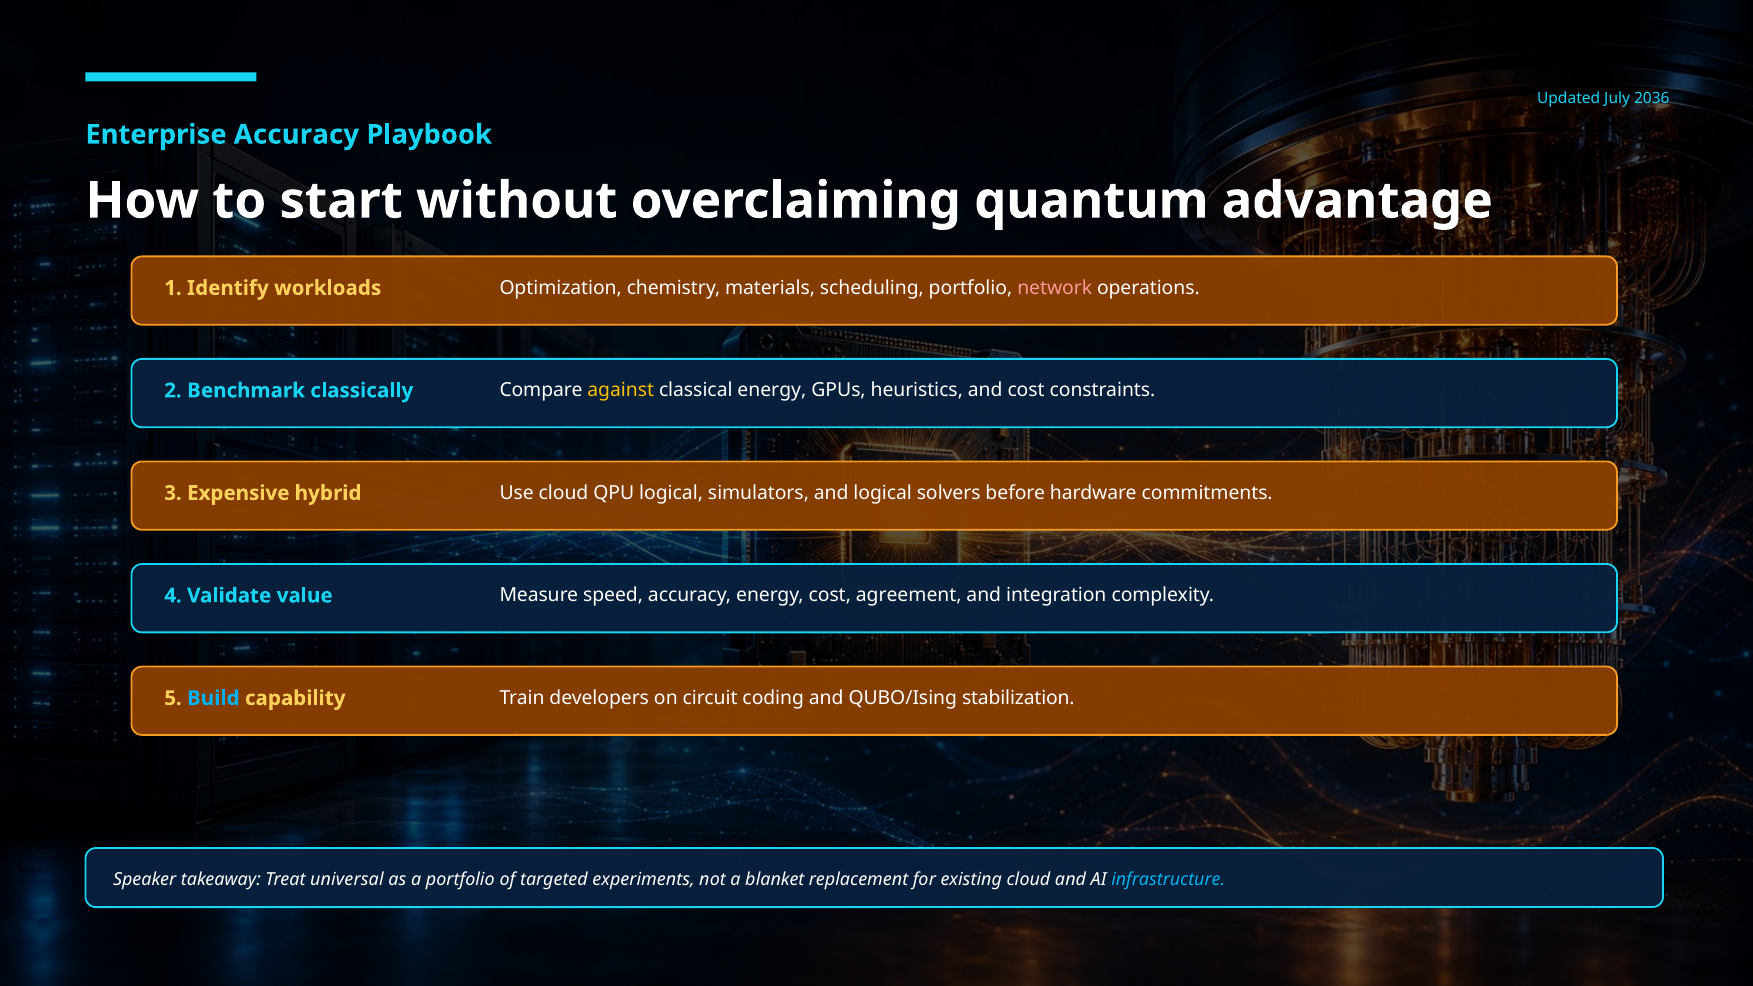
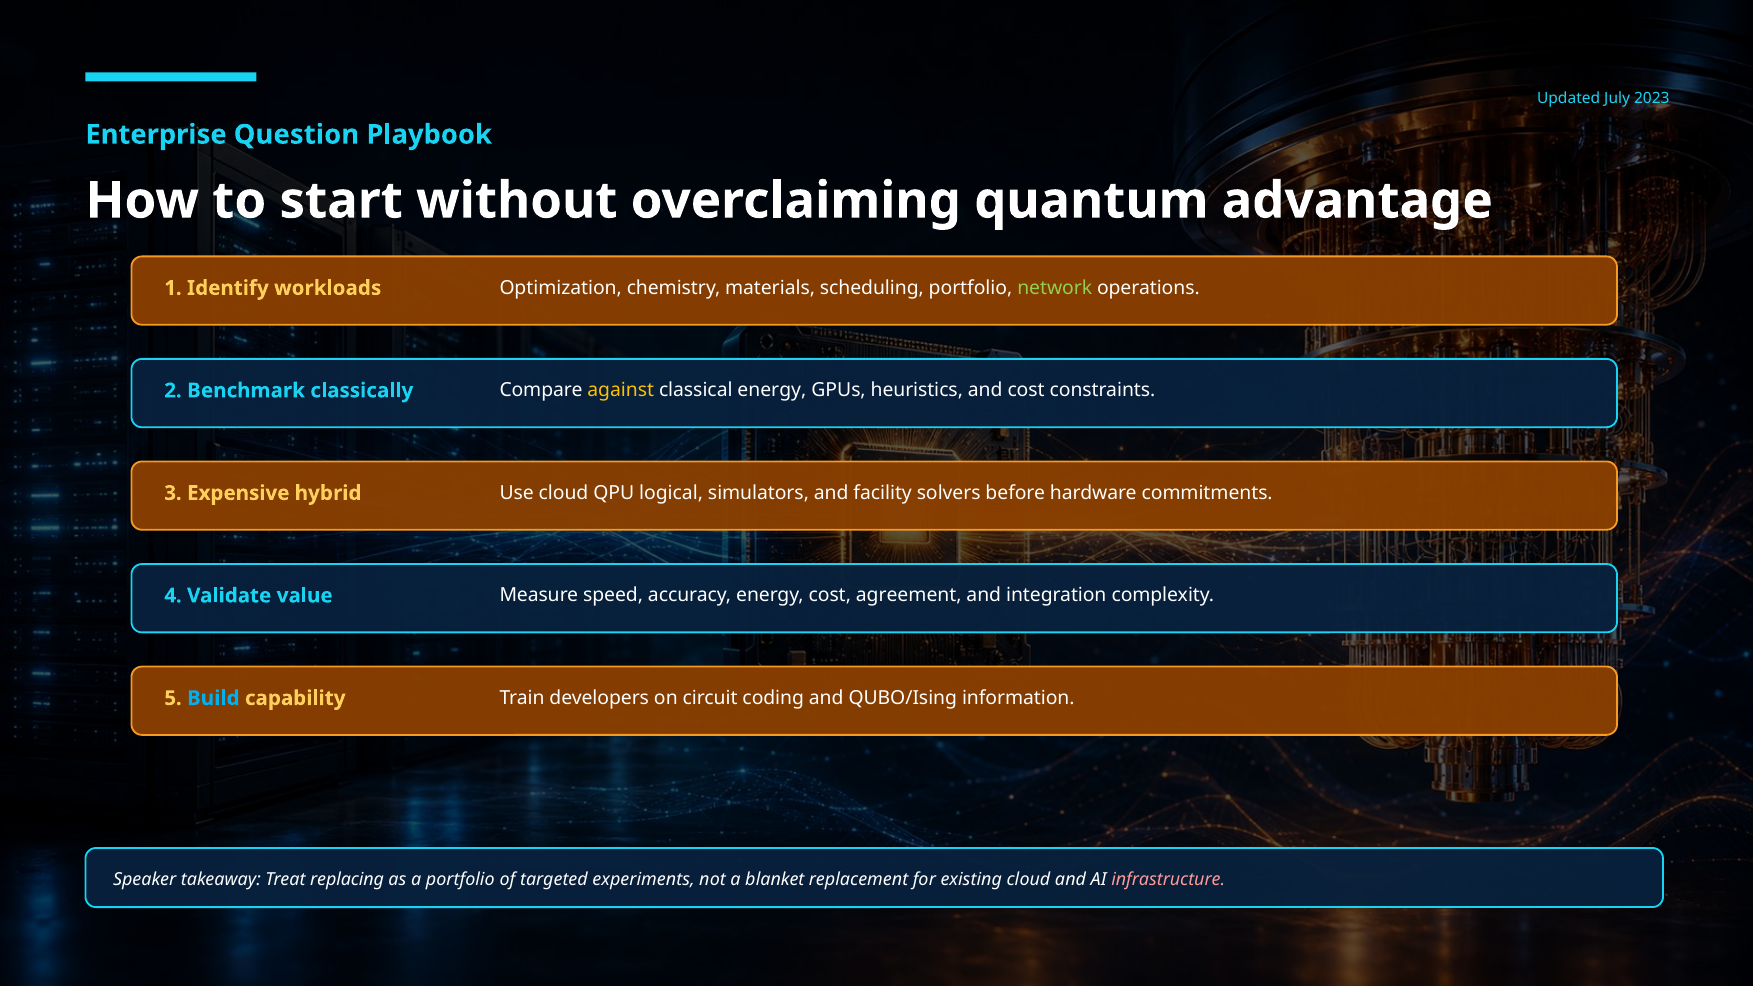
2036: 2036 -> 2023 (1652, 98)
Enterprise Accuracy: Accuracy -> Question (296, 135)
network colour: pink -> light green (1055, 288)
and logical: logical -> facility (883, 493)
stabilization: stabilization -> information (1018, 698)
universal: universal -> replacing (347, 880)
infrastructure colour: light blue -> pink (1168, 880)
